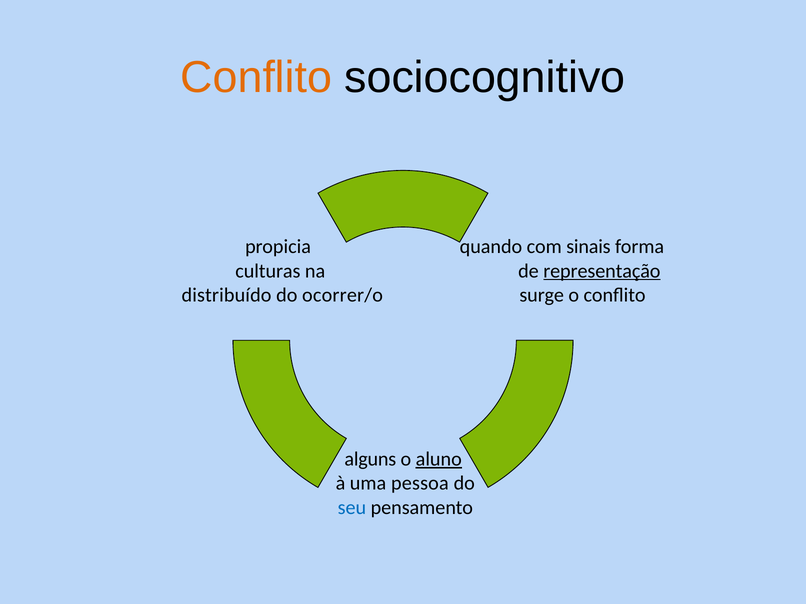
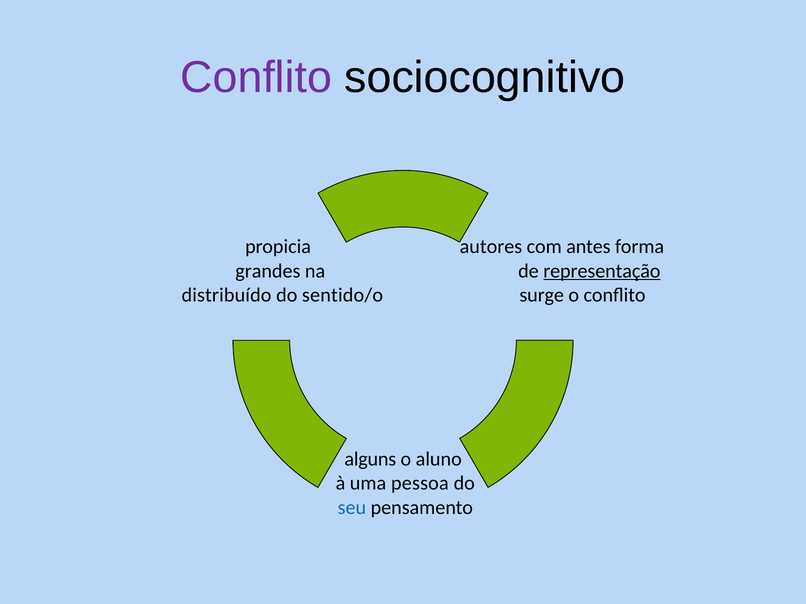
Conflito colour: orange -> purple (256, 78)
quando: quando -> autores (491, 247)
sinais: sinais -> antes (588, 247)
culturas: culturas -> grandes (268, 271)
ocorrer/o: ocorrer/o -> sentido/o (343, 295)
aluno underline: present -> none (439, 459)
